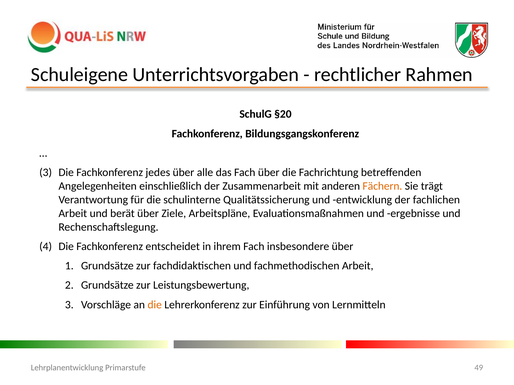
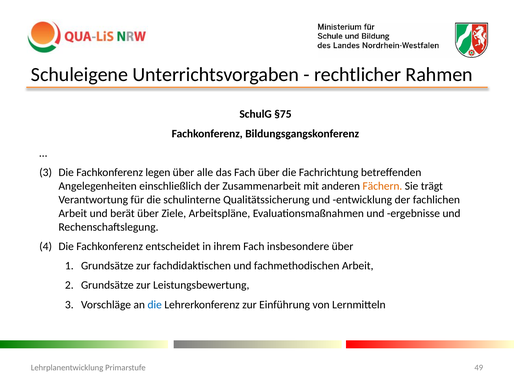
§20: §20 -> §75 (283, 114)
jedes: jedes -> legen (158, 173)
die colour: orange -> blue (155, 305)
